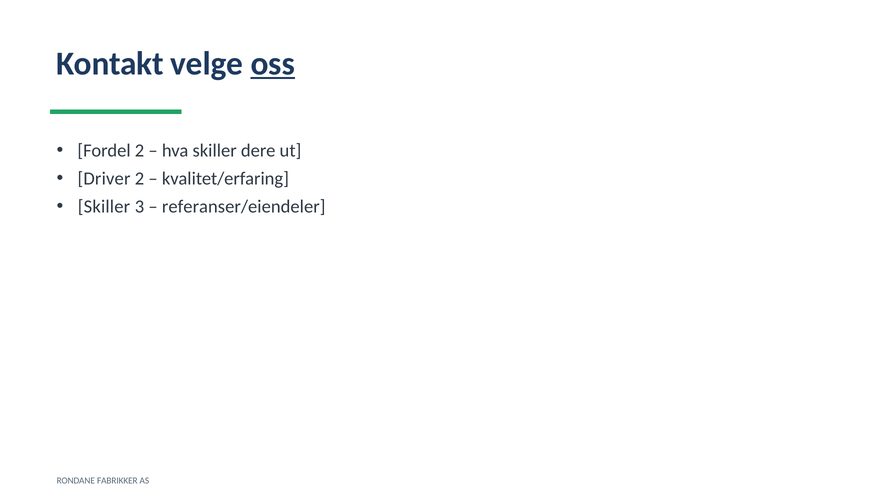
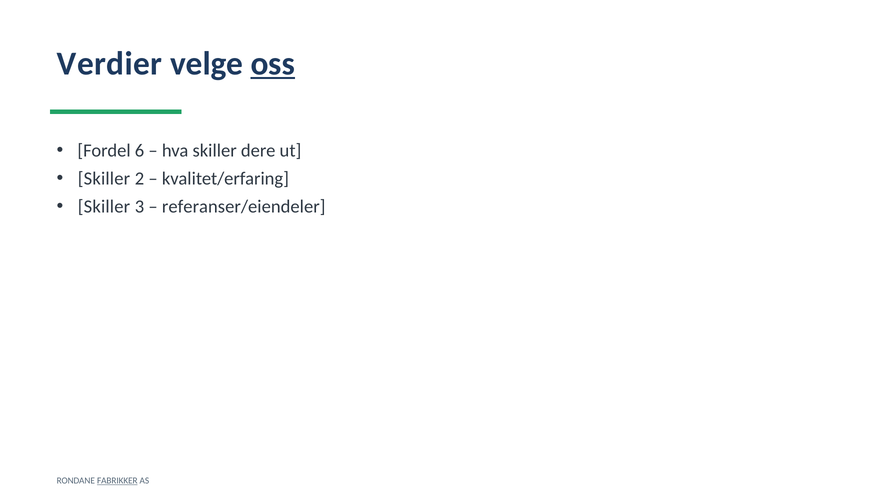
Kontakt: Kontakt -> Verdier (109, 64)
Fordel 2: 2 -> 6 (140, 151)
Driver: Driver -> Skiller (104, 179)
FABRIKKER underline: none -> present (117, 480)
